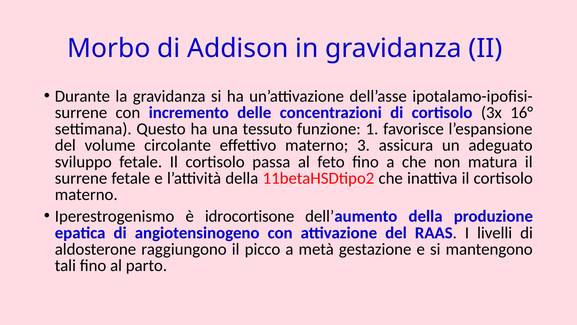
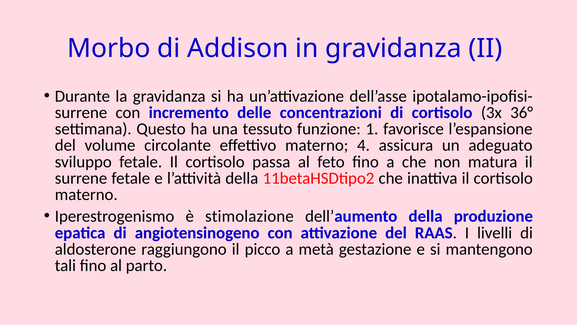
16°: 16° -> 36° (522, 112)
3: 3 -> 4 (364, 145)
idrocortisone: idrocortisone -> stimolazione (249, 216)
